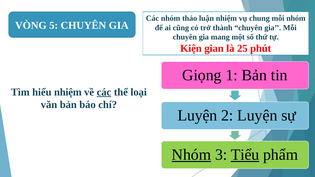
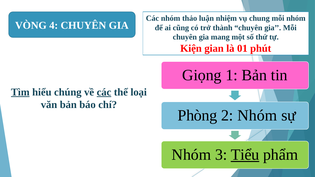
5: 5 -> 4 (54, 25)
25: 25 -> 01 (242, 48)
Tìm underline: none -> present (20, 92)
hiểu nhiệm: nhiệm -> chúng (68, 92)
Luyện: Luyện -> Phòng (197, 116)
2 Luyện: Luyện -> Nhóm (257, 116)
Nhóm underline: present -> none (191, 155)
